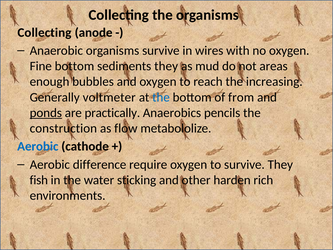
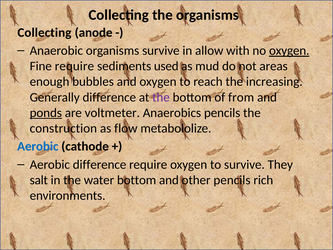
wires: wires -> allow (209, 51)
oxygen underline: none -> present (289, 51)
Fine bottom: bottom -> require (74, 66)
sediments they: they -> used (166, 66)
Generally voltmeter: voltmeter -> difference (109, 97)
the colour: blue -> purple (161, 97)
practically: practically -> voltmeter (112, 113)
fish: fish -> salt (39, 180)
water sticking: sticking -> bottom (137, 180)
other harden: harden -> pencils (232, 180)
